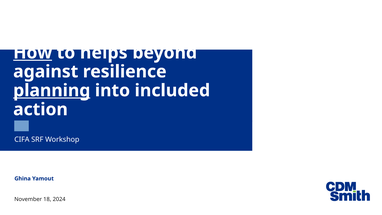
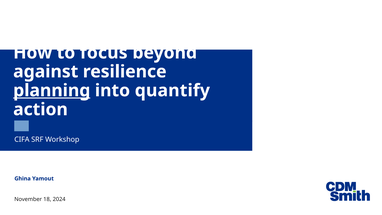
How underline: present -> none (33, 53)
helps: helps -> focus (104, 53)
included: included -> quantify (172, 90)
